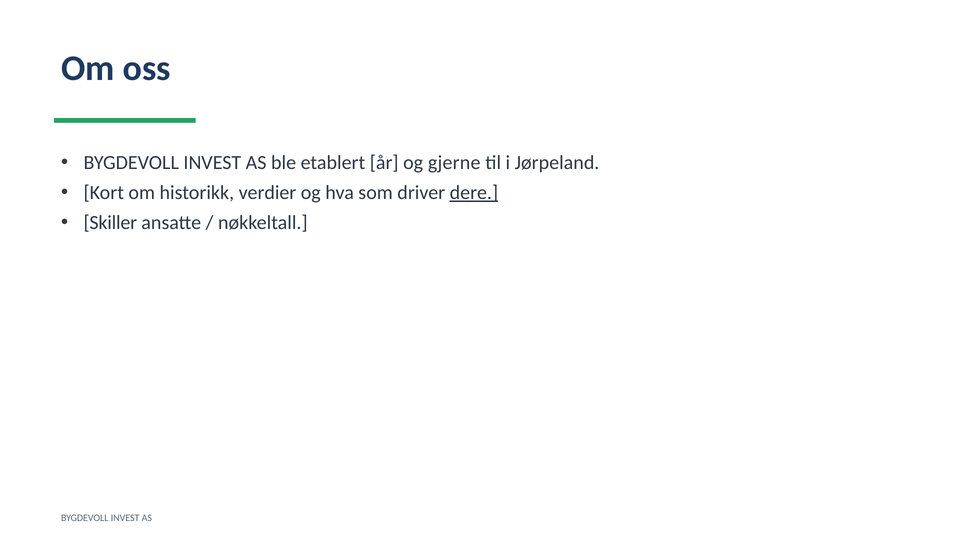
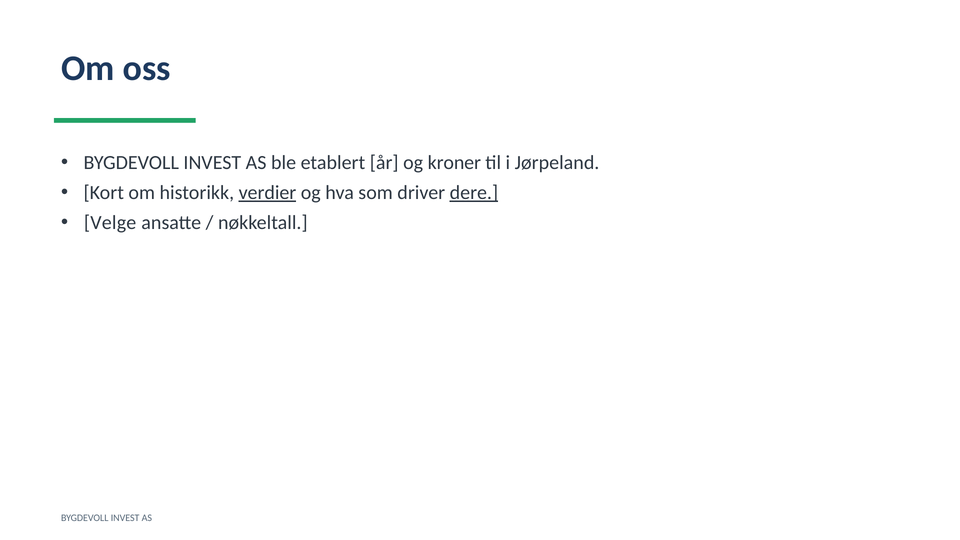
gjerne: gjerne -> kroner (454, 163)
verdier underline: none -> present (267, 193)
Skiller: Skiller -> Velge (110, 223)
